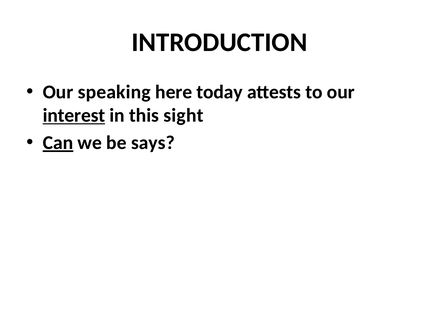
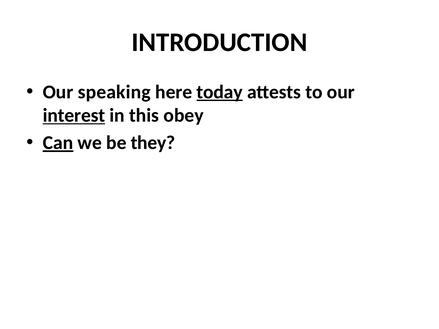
today underline: none -> present (220, 92)
sight: sight -> obey (184, 116)
says: says -> they (153, 143)
